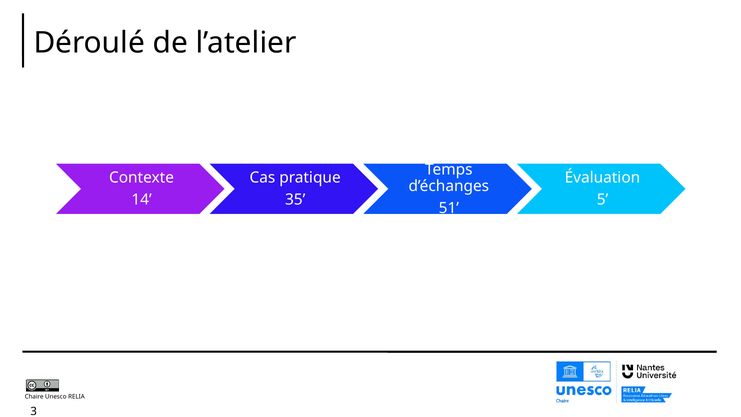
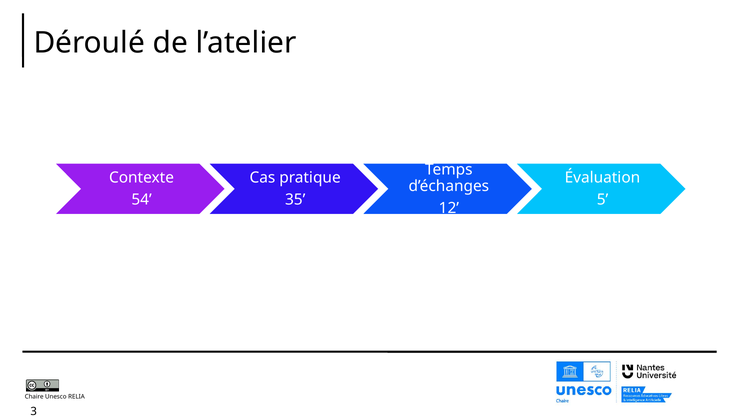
14: 14 -> 54 (142, 200)
51: 51 -> 12 (449, 208)
